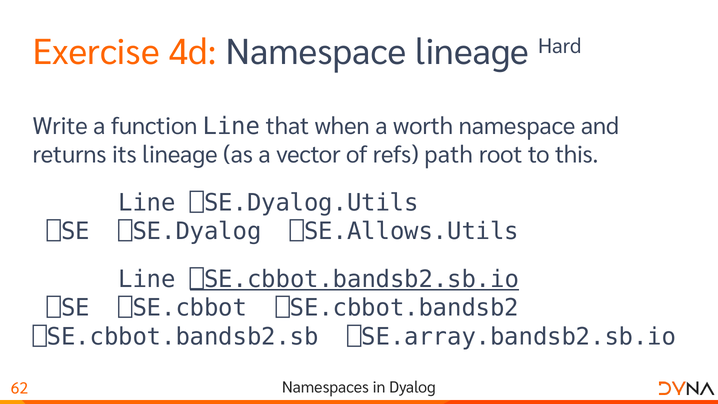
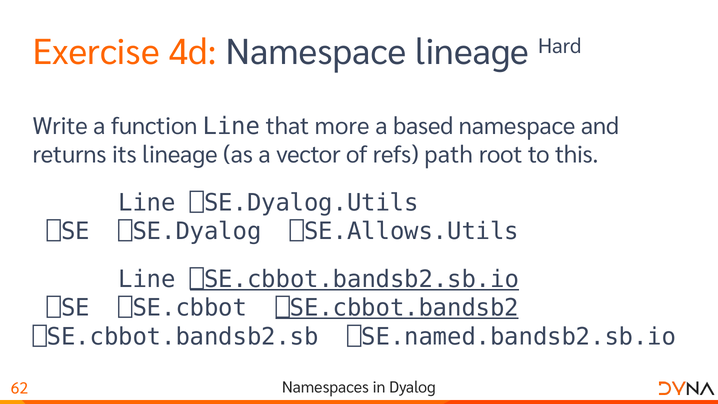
when: when -> more (342, 126)
worth: worth -> based (423, 126)
⎕SE.cbbot.bandsb2 underline: none -> present (397, 308)
⎕SE.array.bandsb2.sb.io: ⎕SE.array.bandsb2.sb.io -> ⎕SE.named.bandsb2.sb.io (512, 337)
